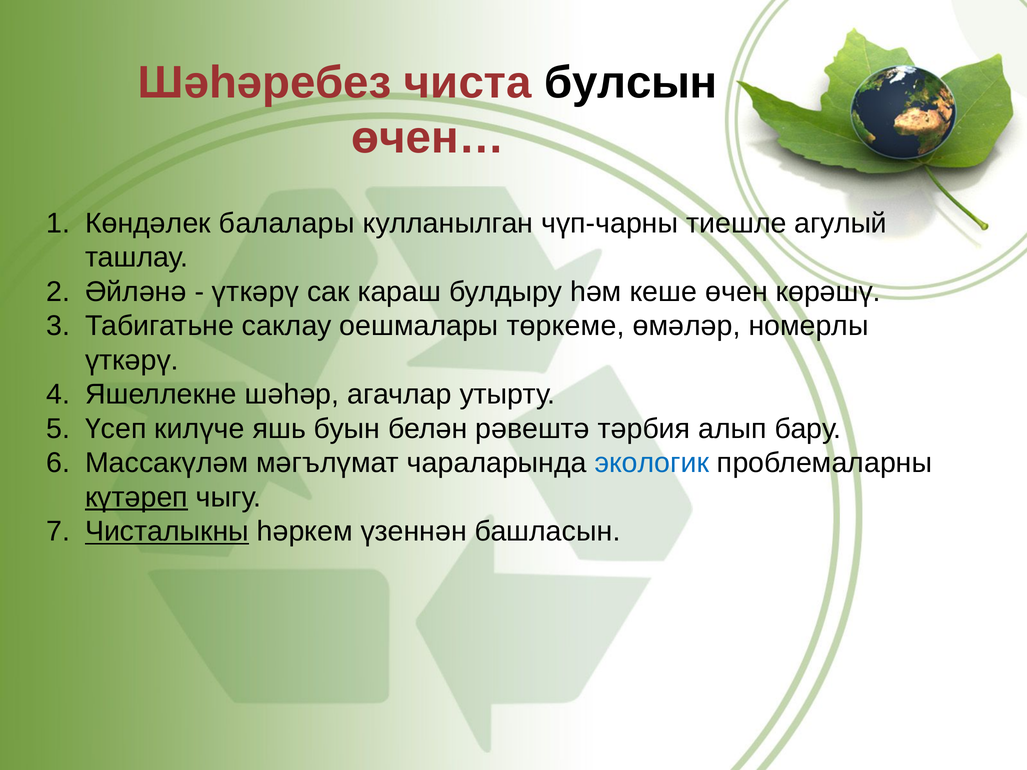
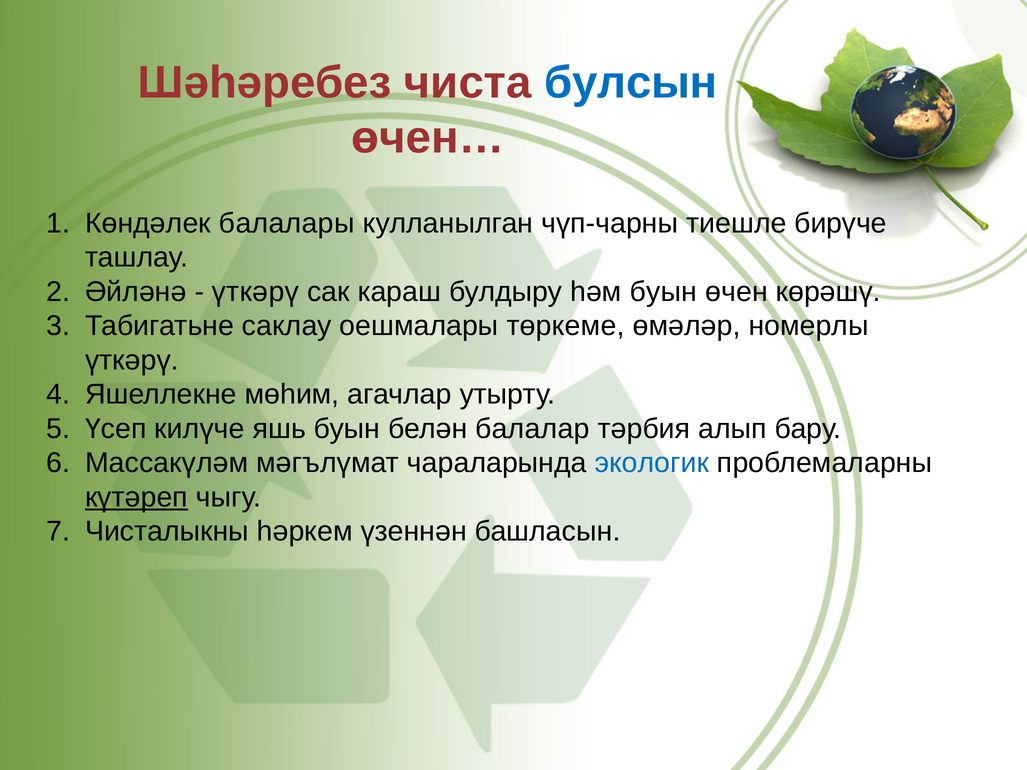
булсын colour: black -> blue (631, 83)
агулый: агулый -> бирүче (841, 223)
һәм кеше: кеше -> буын (663, 292)
шәһәр: шәһәр -> мөһим (292, 395)
рәвештә: рәвештә -> балалар (533, 429)
Чисталыкны underline: present -> none (167, 532)
